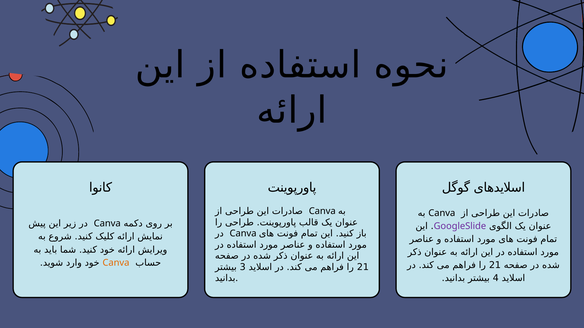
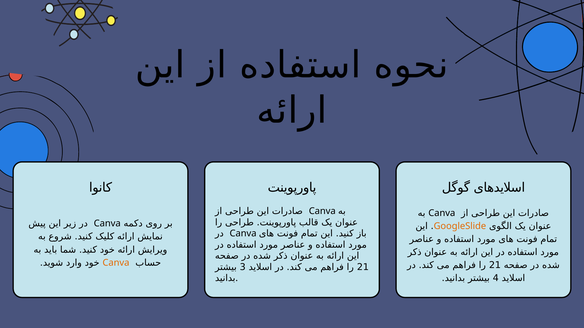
GoogleSlide colour: purple -> orange (460, 226)
